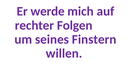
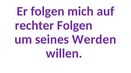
Er werde: werde -> folgen (48, 11)
Finstern: Finstern -> Werden (94, 40)
